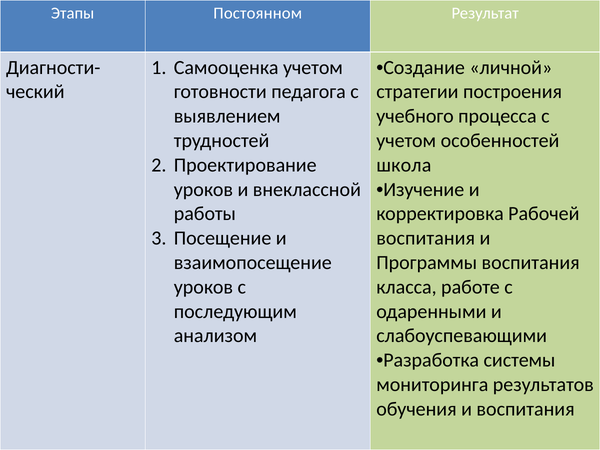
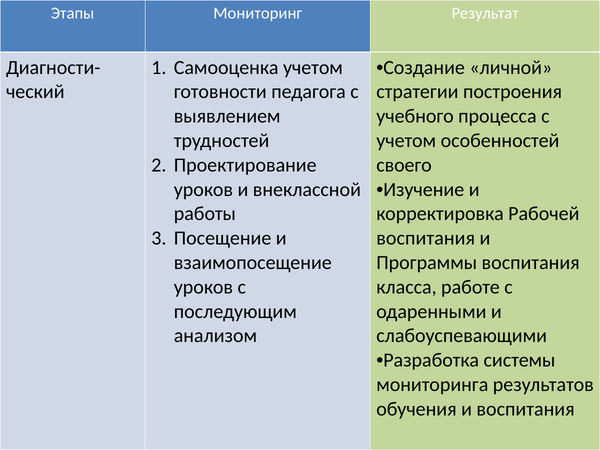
Постоянном: Постоянном -> Мониторинг (258, 13)
школа: школа -> своего (404, 165)
